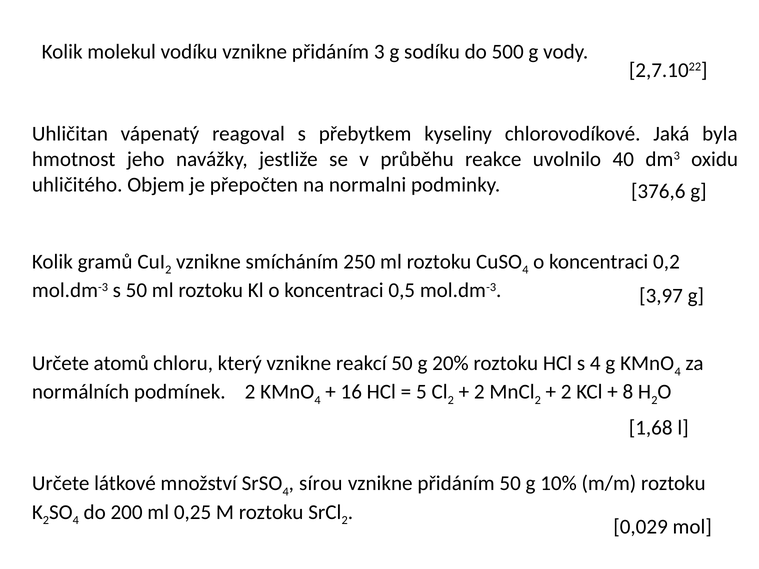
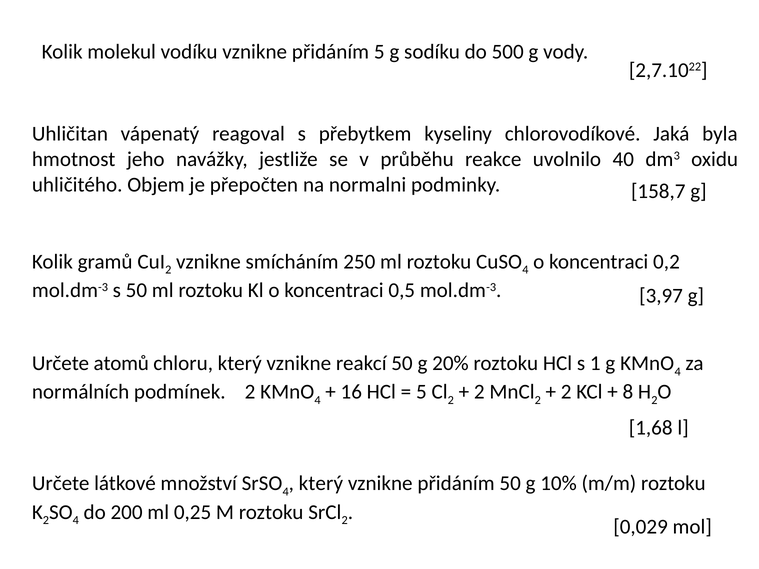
přidáním 3: 3 -> 5 (379, 52)
376,6: 376,6 -> 158,7 (658, 191)
s 4: 4 -> 1 (595, 363)
sírou: sírou -> který (321, 484)
